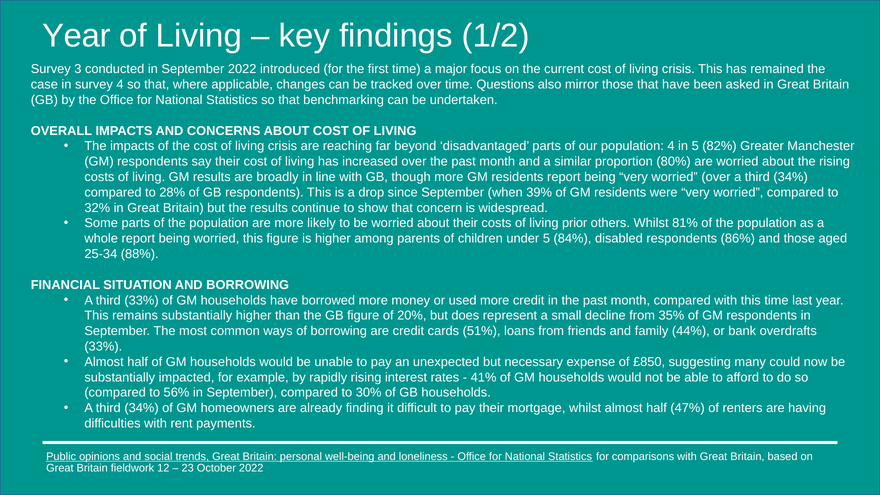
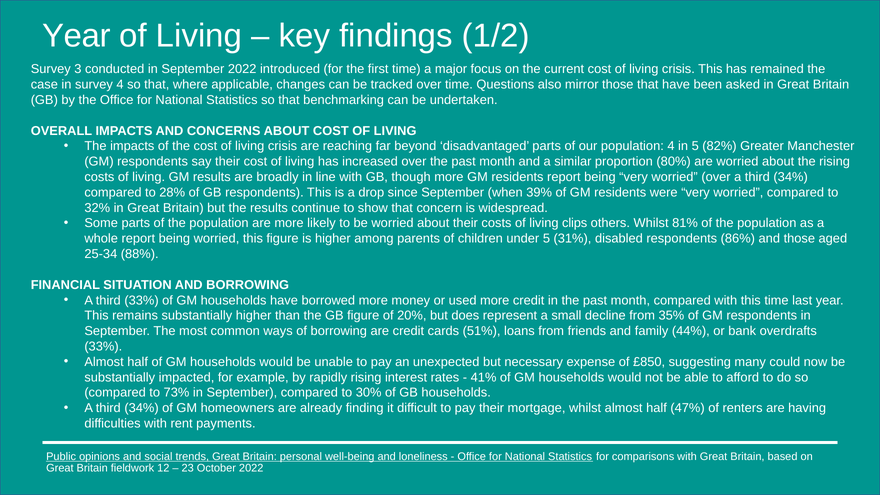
prior: prior -> clips (575, 223)
84%: 84% -> 31% (572, 239)
56%: 56% -> 73% (176, 393)
